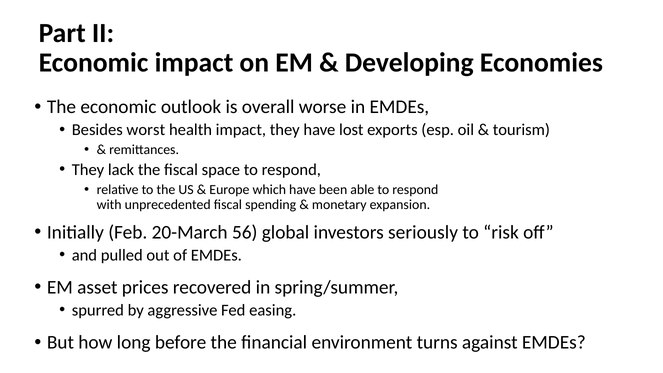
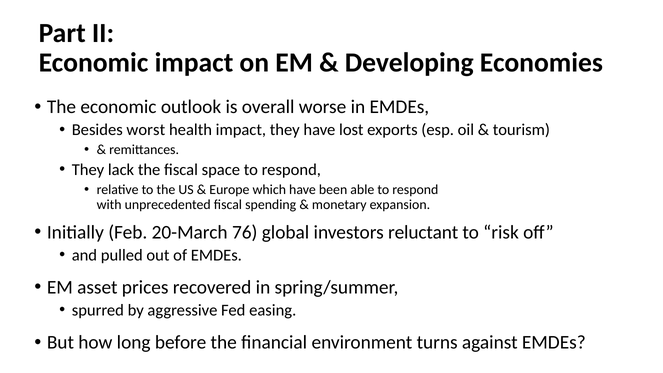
56: 56 -> 76 (245, 232)
seriously: seriously -> reluctant (423, 232)
